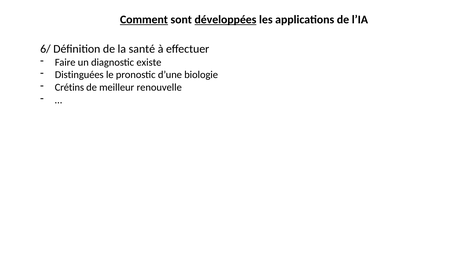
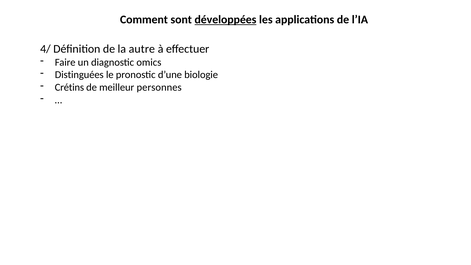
Comment underline: present -> none (144, 20)
6/: 6/ -> 4/ (45, 49)
santé: santé -> autre (142, 49)
existe: existe -> omics (149, 62)
renouvelle: renouvelle -> personnes (159, 87)
